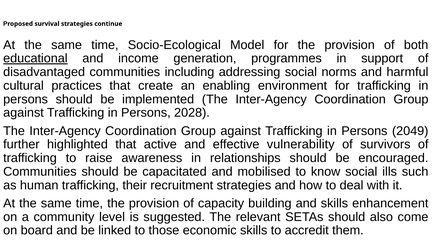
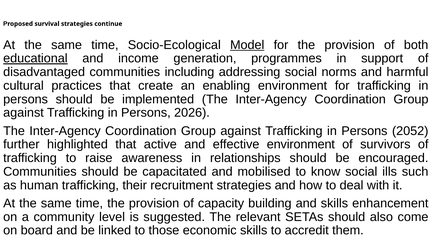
Model underline: none -> present (247, 45)
2028: 2028 -> 2026 (192, 113)
2049: 2049 -> 2052 (410, 131)
effective vulnerability: vulnerability -> environment (301, 144)
